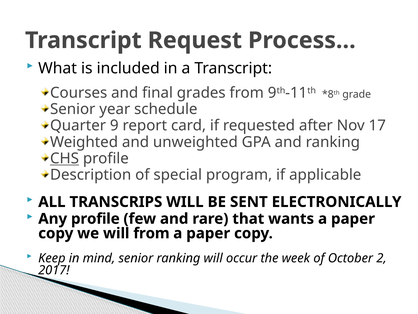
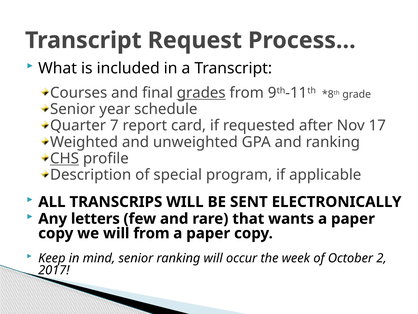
grades underline: none -> present (201, 93)
9: 9 -> 7 (114, 125)
Any profile: profile -> letters (95, 218)
